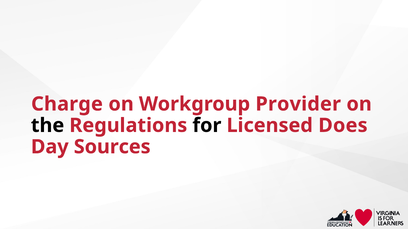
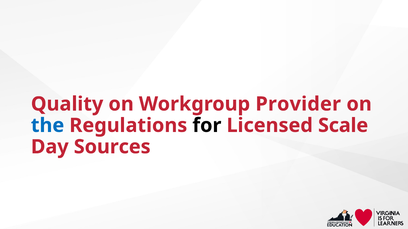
Charge: Charge -> Quality (67, 104)
the colour: black -> blue (48, 126)
Does: Does -> Scale (343, 126)
